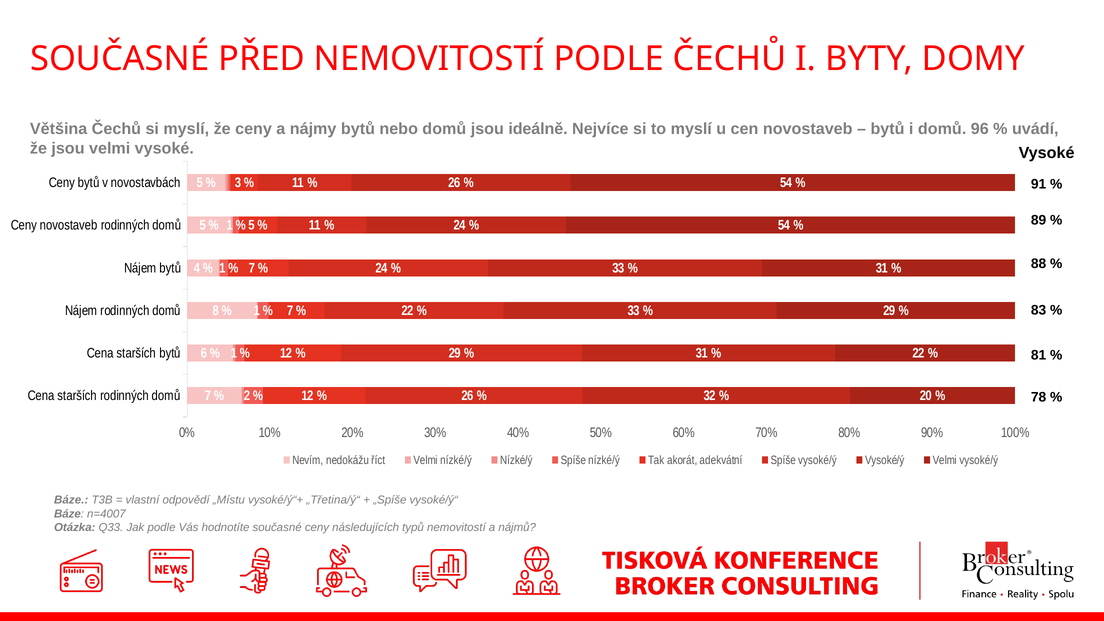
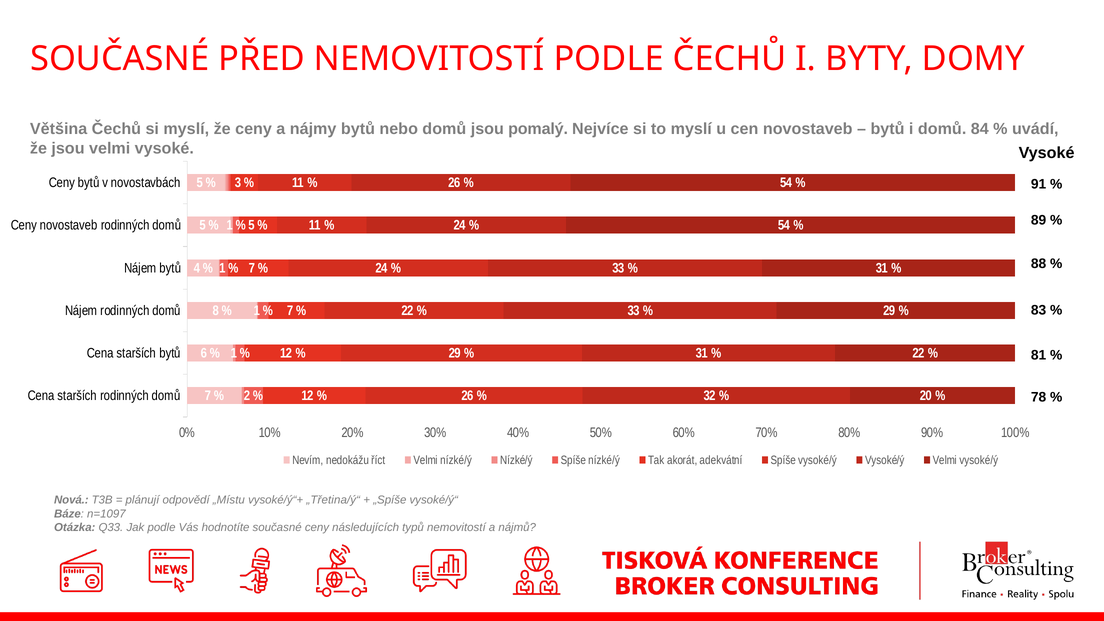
ideálně: ideálně -> pomalý (538, 129)
96: 96 -> 84 (980, 129)
Báze: Báze -> Nová (71, 500)
vlastní: vlastní -> plánují (142, 500)
n=4007: n=4007 -> n=1097 (106, 514)
